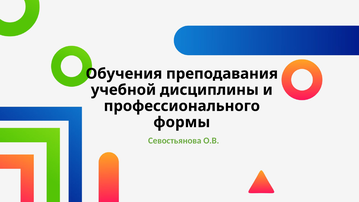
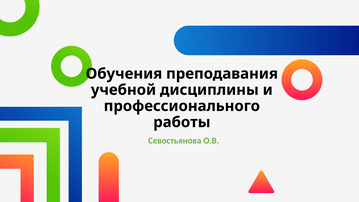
формы: формы -> работы (182, 122)
